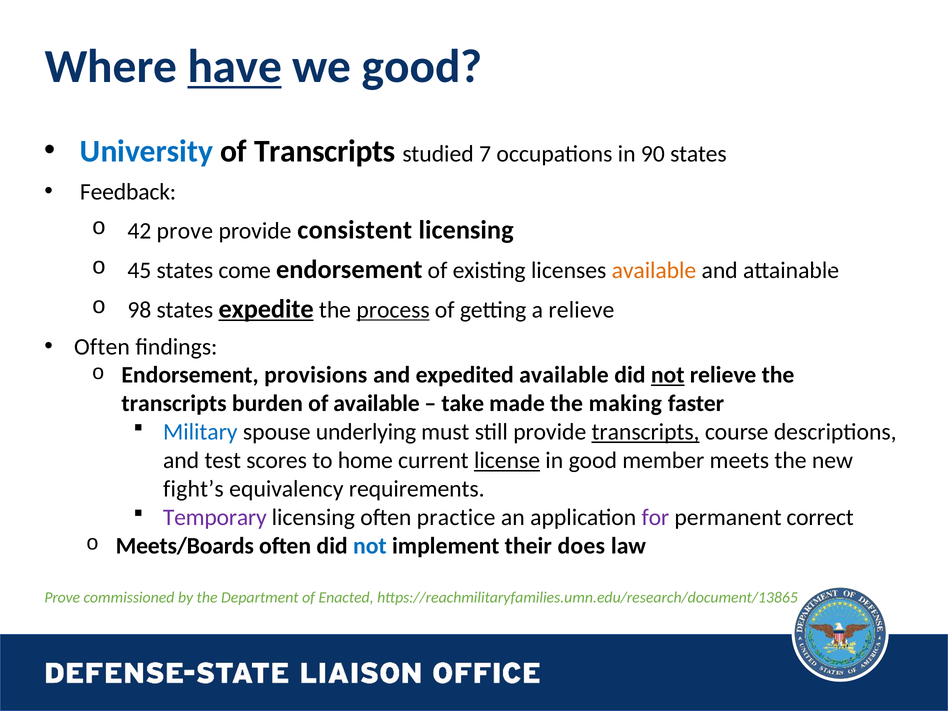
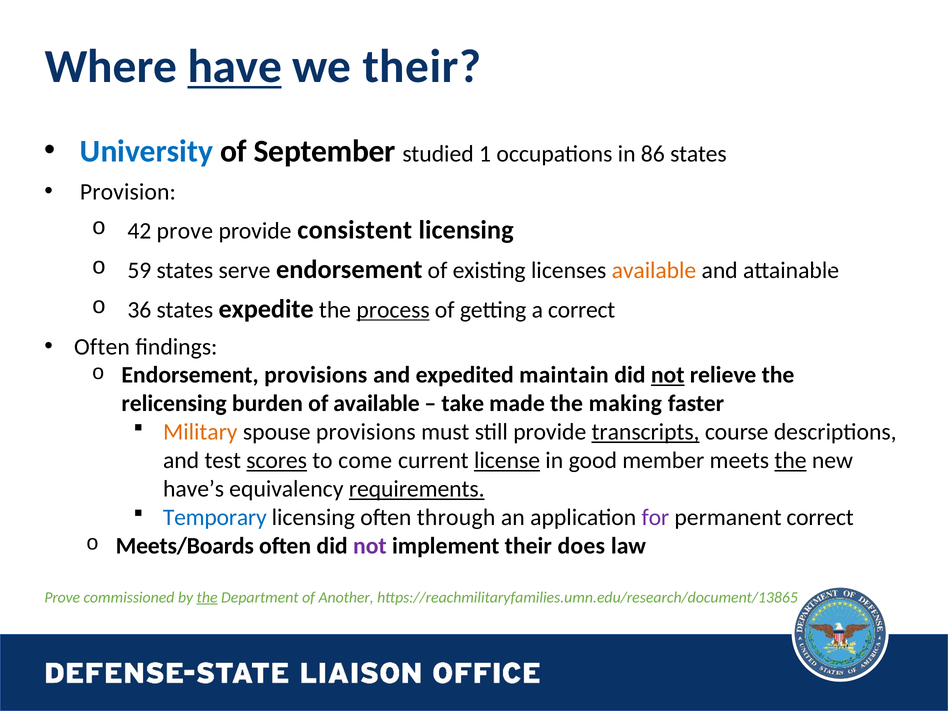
we good: good -> their (422, 67)
of Transcripts: Transcripts -> September (325, 151)
7: 7 -> 1 (485, 154)
90: 90 -> 86 (653, 154)
Feedback: Feedback -> Provision (128, 192)
45: 45 -> 59 (139, 270)
come: come -> serve (244, 270)
98: 98 -> 36 (139, 310)
expedite underline: present -> none (266, 309)
a relieve: relieve -> correct (582, 310)
expedited available: available -> maintain (564, 375)
transcripts: transcripts -> relicensing (174, 404)
Military colour: blue -> orange (200, 432)
spouse underlying: underlying -> provisions (366, 432)
scores underline: none -> present (277, 460)
home: home -> come (365, 460)
the underline: none -> present (791, 460)
fight’s: fight’s -> have’s (194, 489)
requirements underline: none -> present (417, 489)
Temporary colour: purple -> blue (215, 517)
practice: practice -> through (456, 517)
not colour: blue -> purple (370, 546)
the underline: none -> present (207, 597)
Enacted: Enacted -> Another (346, 597)
